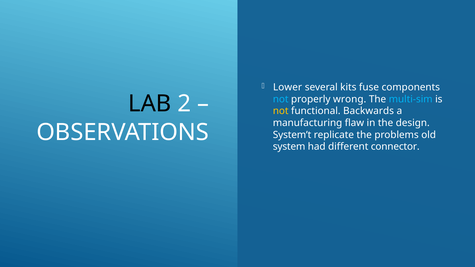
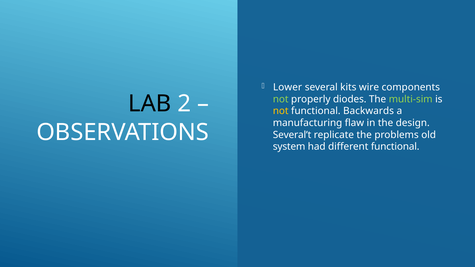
fuse: fuse -> wire (369, 87)
not colour: light blue -> light green (281, 99)
wrong: wrong -> diodes (350, 99)
multi-sim colour: light blue -> light green (411, 99)
System’t: System’t -> Several’t (292, 135)
different connector: connector -> functional (395, 147)
